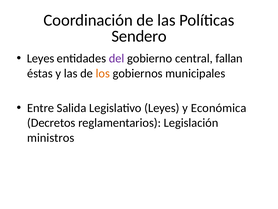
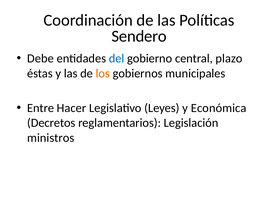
Leyes: Leyes -> Debe (40, 58)
del colour: purple -> blue (117, 58)
fallan: fallan -> plazo (229, 58)
Salida: Salida -> Hacer (72, 108)
